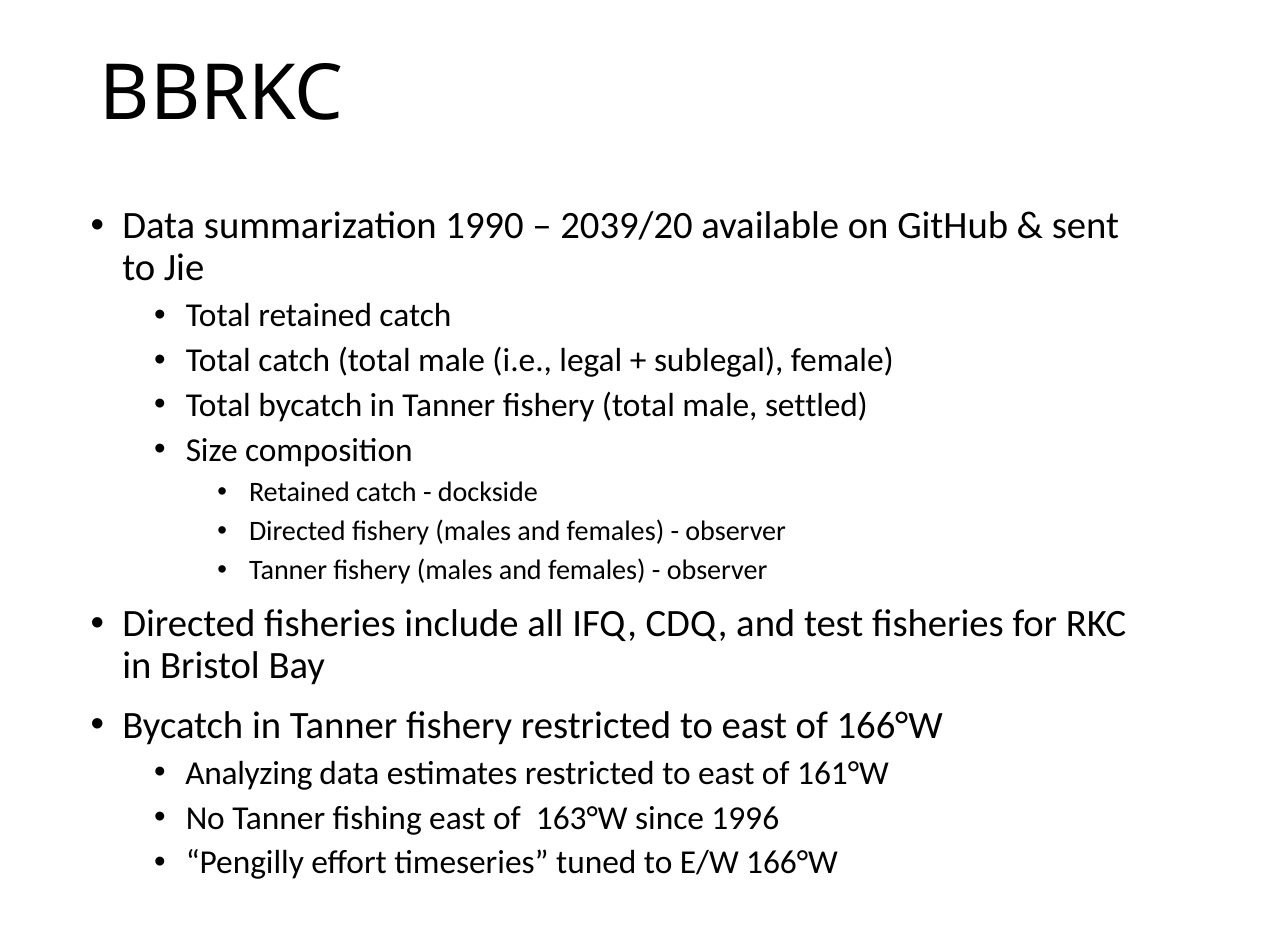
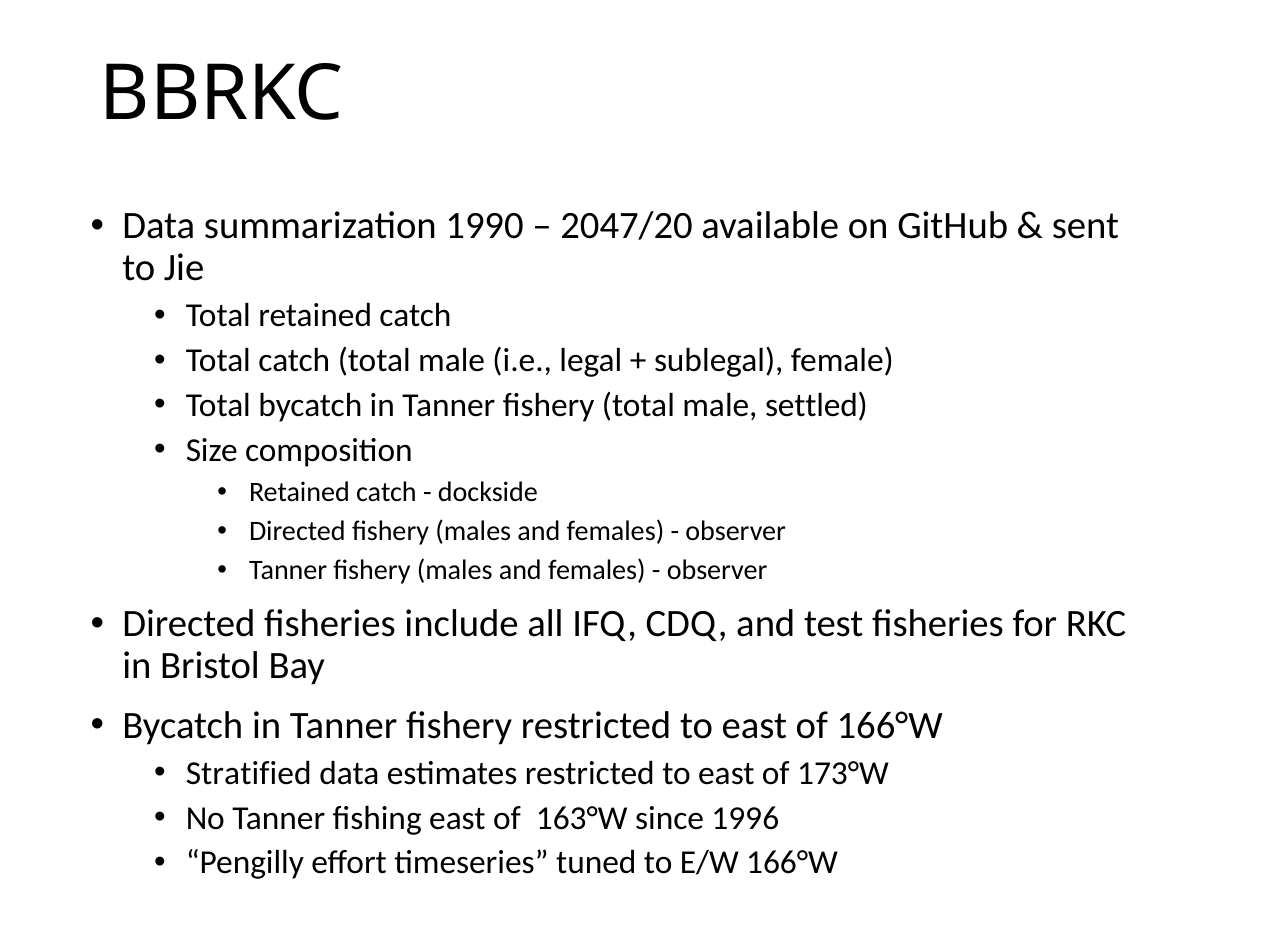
2039/20: 2039/20 -> 2047/20 (627, 226)
Analyzing: Analyzing -> Stratified (249, 773)
161°W: 161°W -> 173°W (843, 773)
